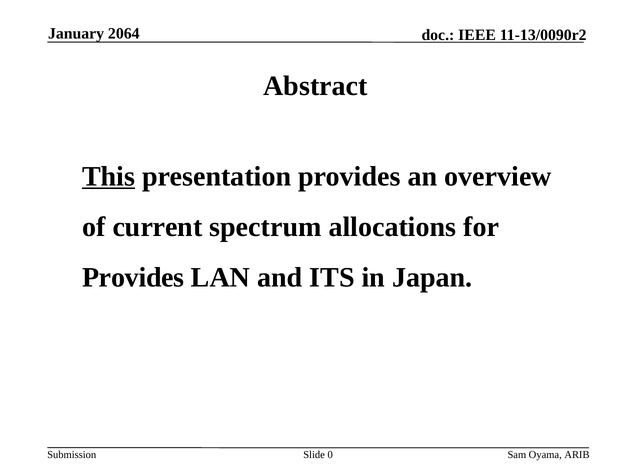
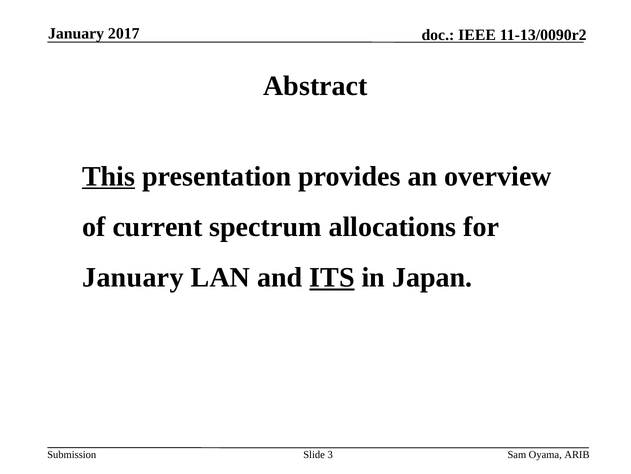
2064: 2064 -> 2017 (124, 33)
Provides: Provides -> January (133, 277)
ITS underline: none -> present (332, 277)
0: 0 -> 3 (330, 454)
